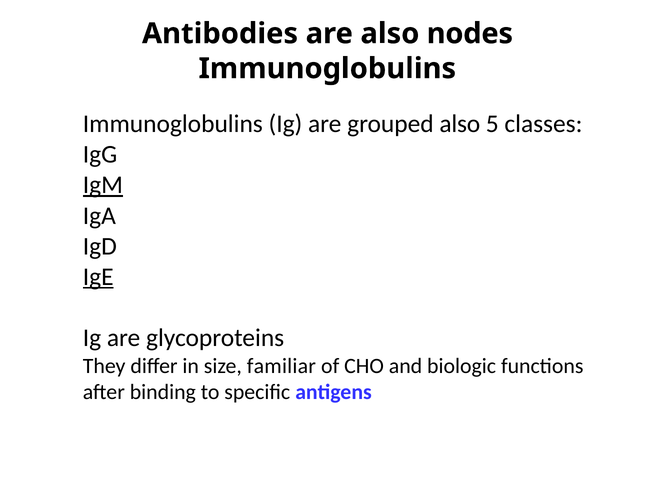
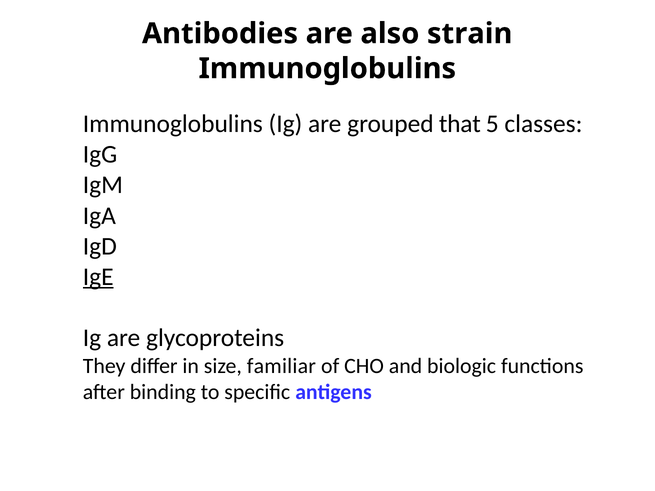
nodes: nodes -> strain (470, 34)
grouped also: also -> that (460, 124)
IgM underline: present -> none (103, 185)
